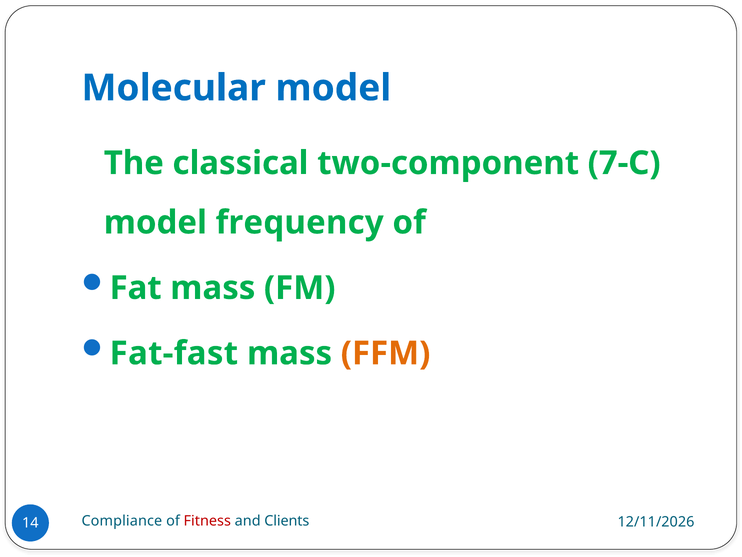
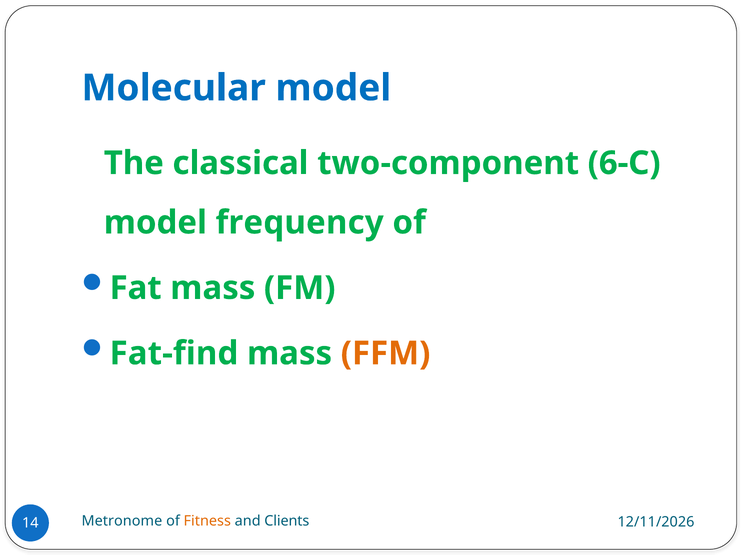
7-C: 7-C -> 6-C (624, 163)
Fat-fast: Fat-fast -> Fat-find (174, 353)
Compliance: Compliance -> Metronome (122, 520)
Fitness colour: red -> orange (207, 520)
